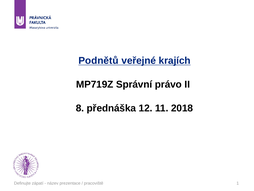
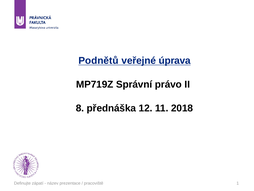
krajích: krajích -> úprava (175, 60)
